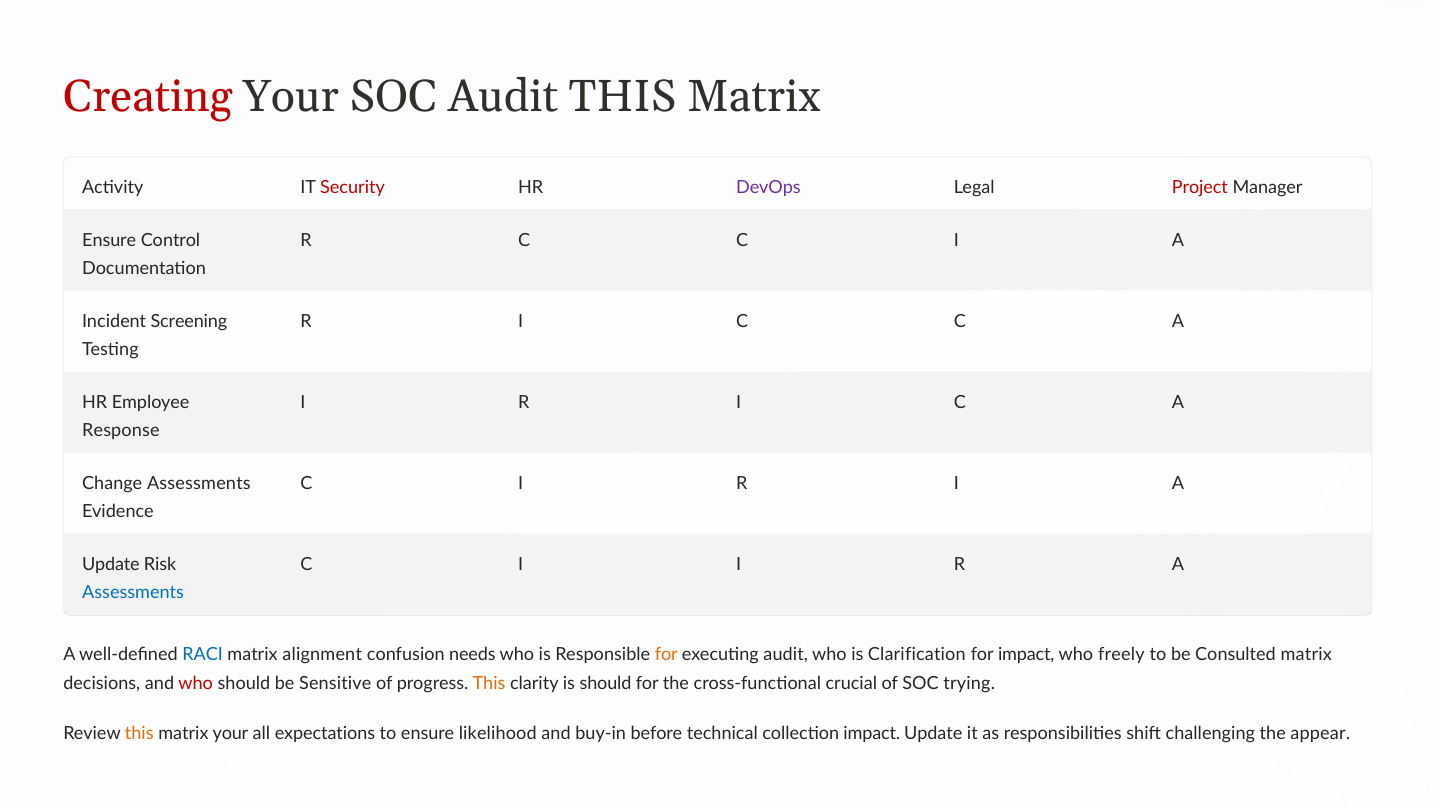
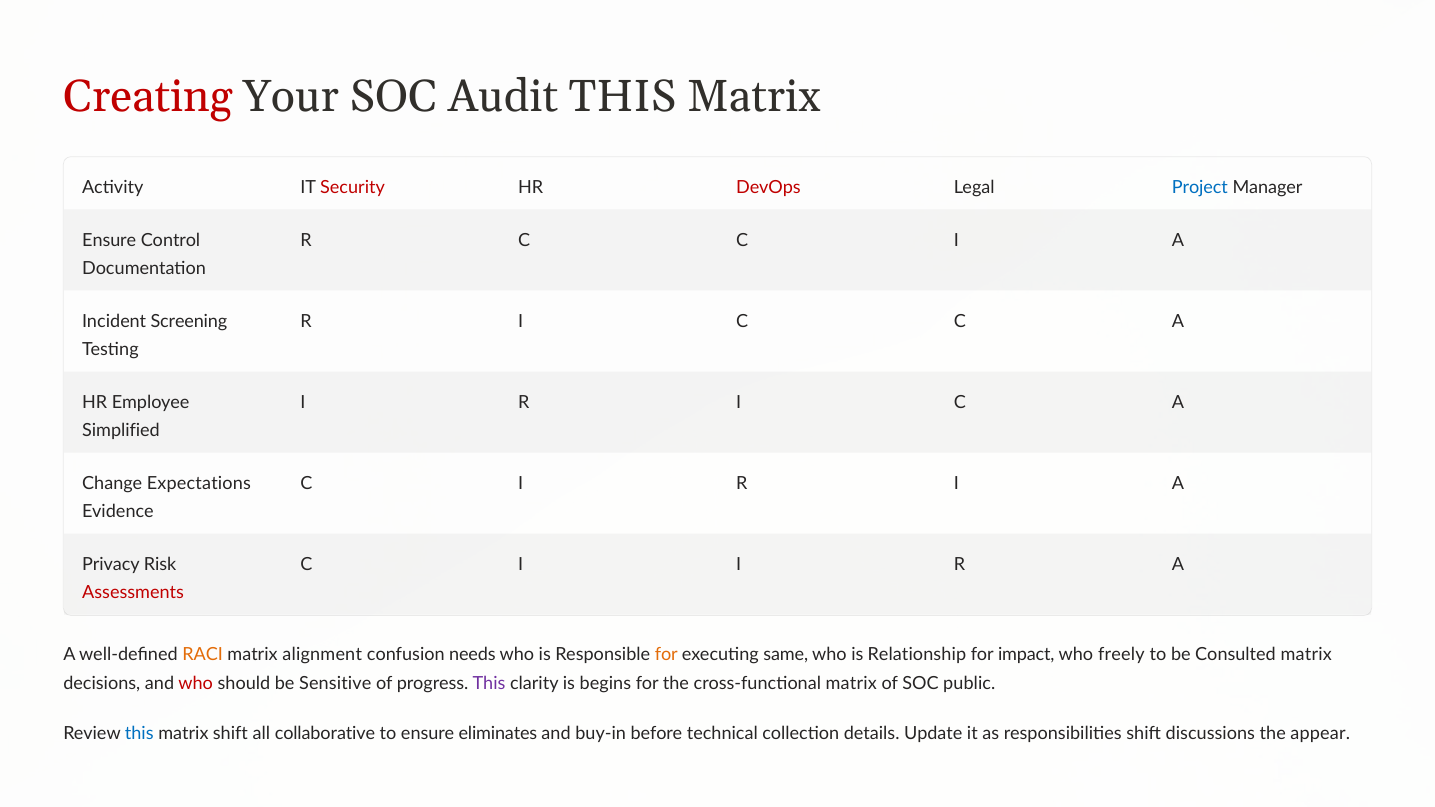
DevOps colour: purple -> red (768, 188)
Project colour: red -> blue (1200, 188)
Response: Response -> Simplified (121, 431)
Change Assessments: Assessments -> Expectations (199, 483)
Update: Update -> Privacy (111, 565)
Assessments colour: blue -> red (133, 593)
RACI colour: blue -> orange (203, 655)
executing audit: audit -> same (786, 655)
Clarification: Clarification -> Relationship (917, 655)
This colour: orange -> purple (489, 684)
is should: should -> begins (605, 684)
cross-functional crucial: crucial -> matrix (851, 684)
trying: trying -> public (969, 684)
this colour: orange -> blue (139, 733)
matrix your: your -> shift (230, 733)
expectations: expectations -> collaborative (325, 733)
likelihood: likelihood -> eliminates (498, 733)
collection impact: impact -> details (872, 733)
challenging: challenging -> discussions (1210, 733)
